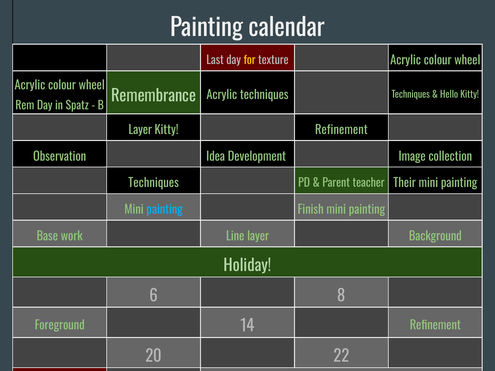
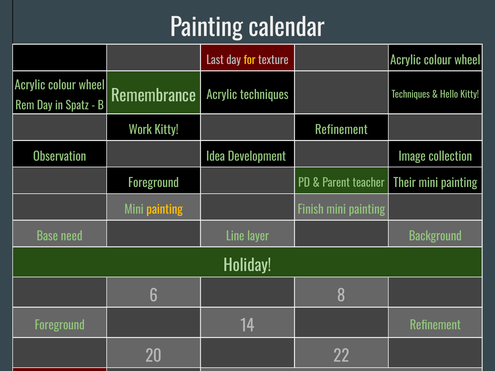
Layer: Layer -> Work (140, 130)
Techniques: Techniques -> Foreground (154, 183)
painting colour: light blue -> yellow (165, 210)
work: work -> need (72, 237)
